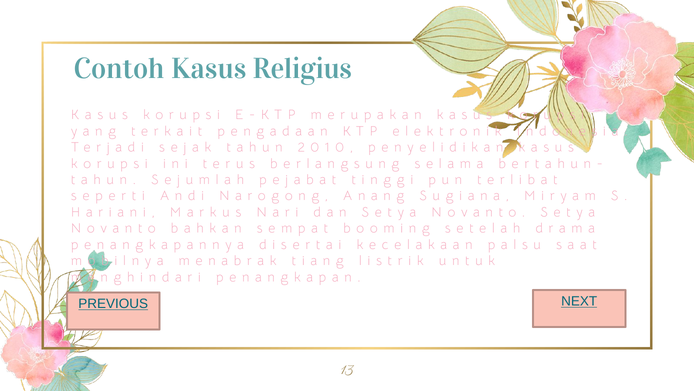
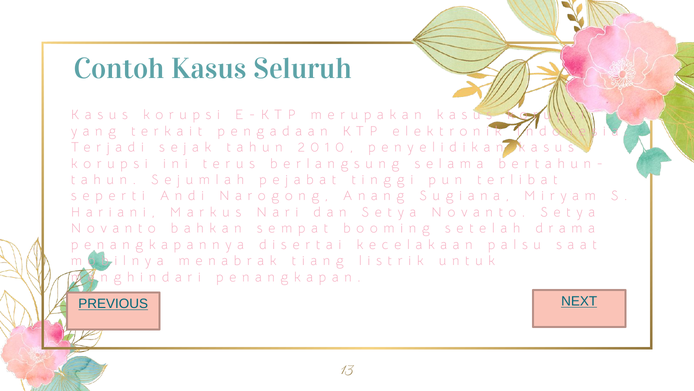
Religius: Religius -> Seluruh (302, 69)
